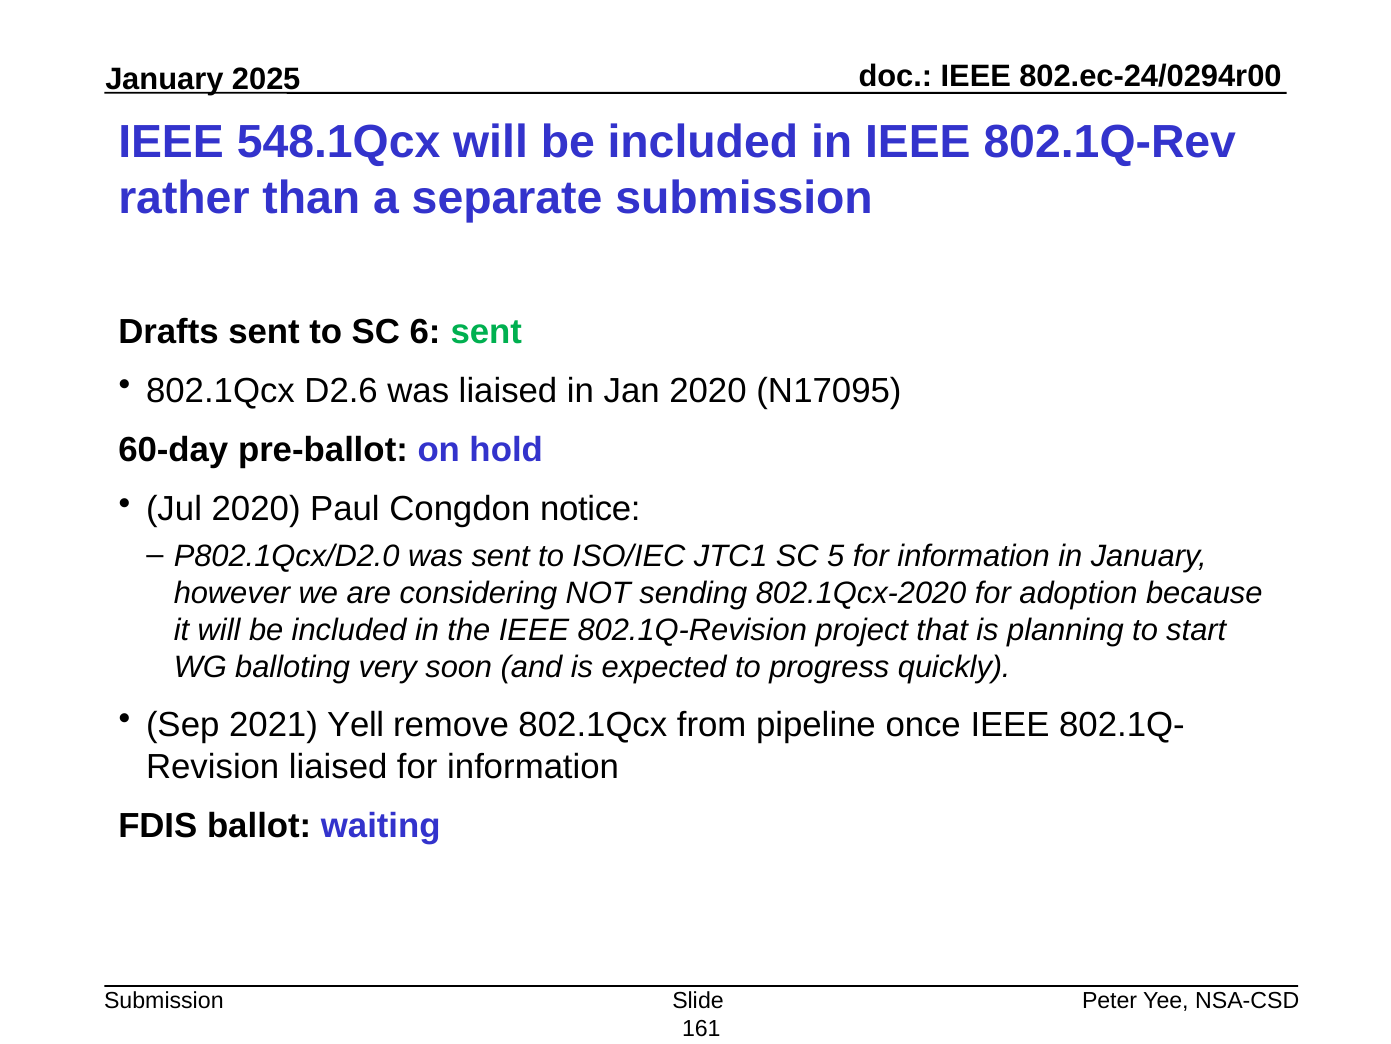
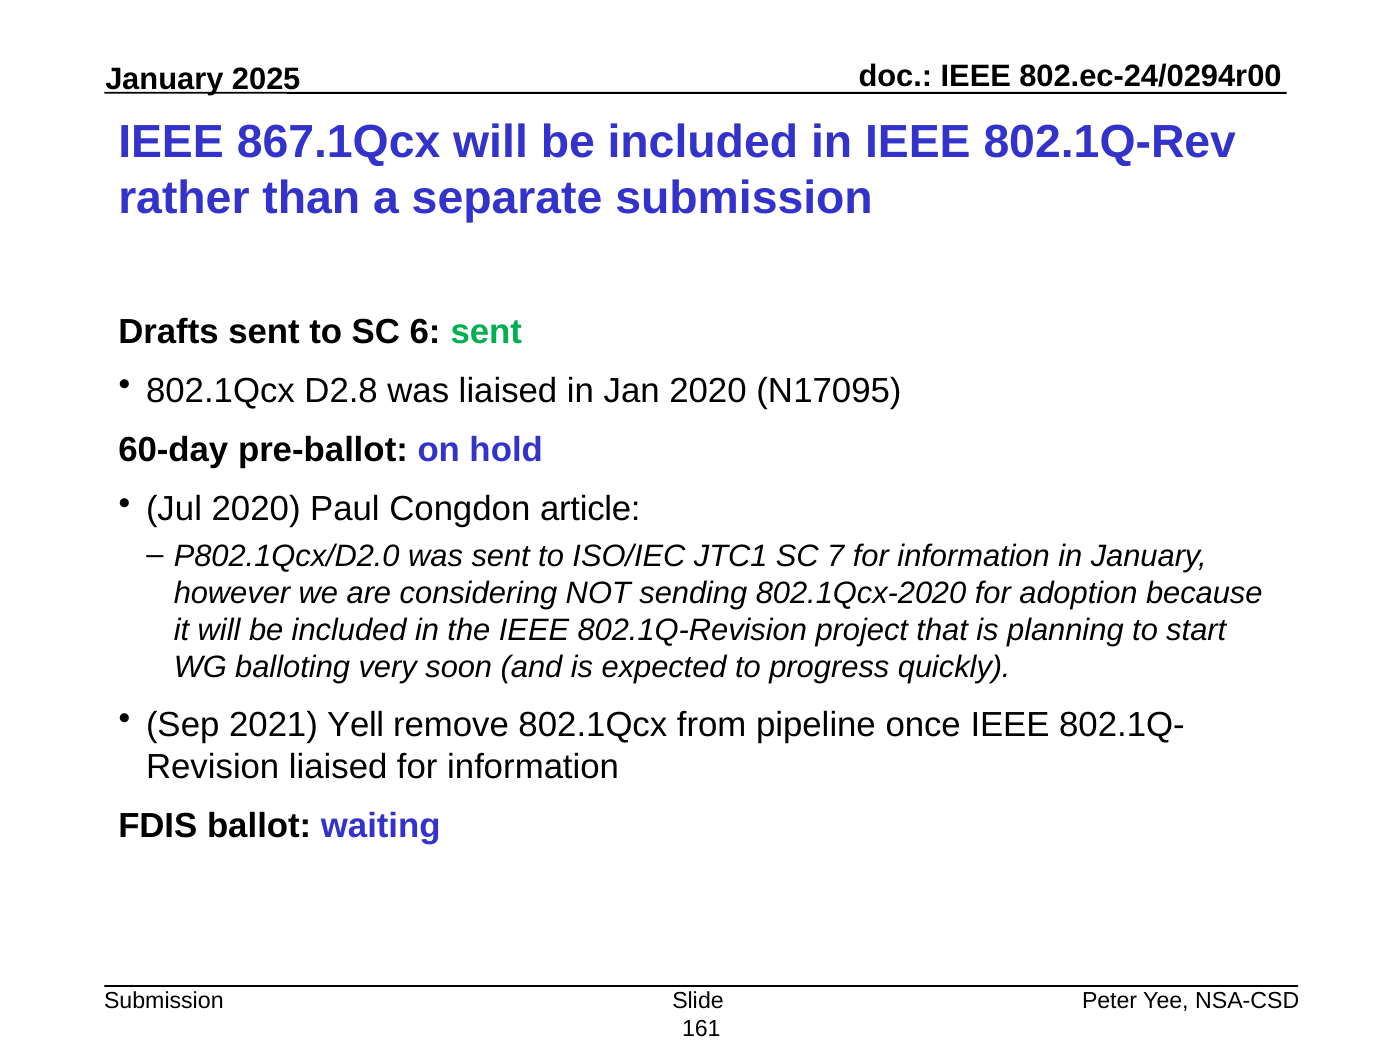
548.1Qcx: 548.1Qcx -> 867.1Qcx (339, 142)
D2.6: D2.6 -> D2.8 (341, 391)
notice: notice -> article (590, 509)
5: 5 -> 7 (836, 556)
